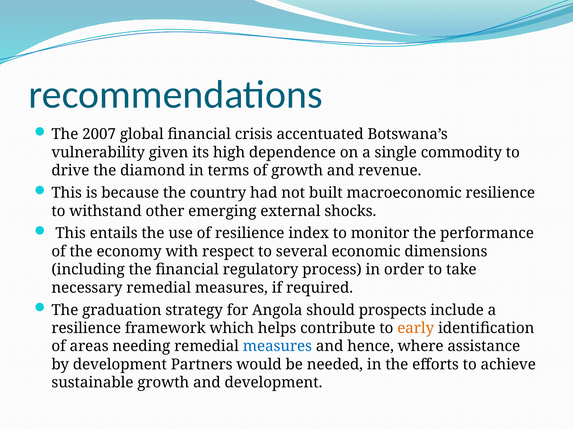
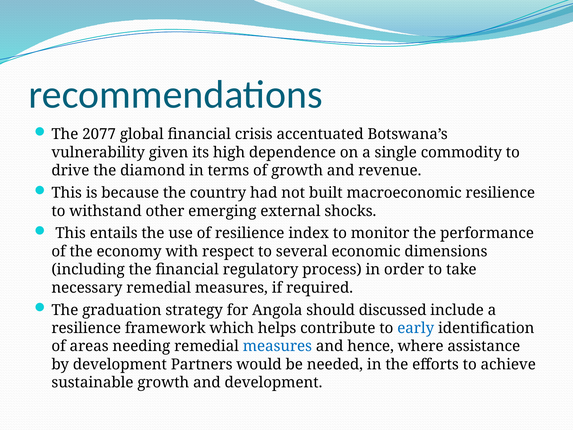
2007: 2007 -> 2077 (99, 134)
prospects: prospects -> discussed (393, 310)
early colour: orange -> blue (416, 328)
